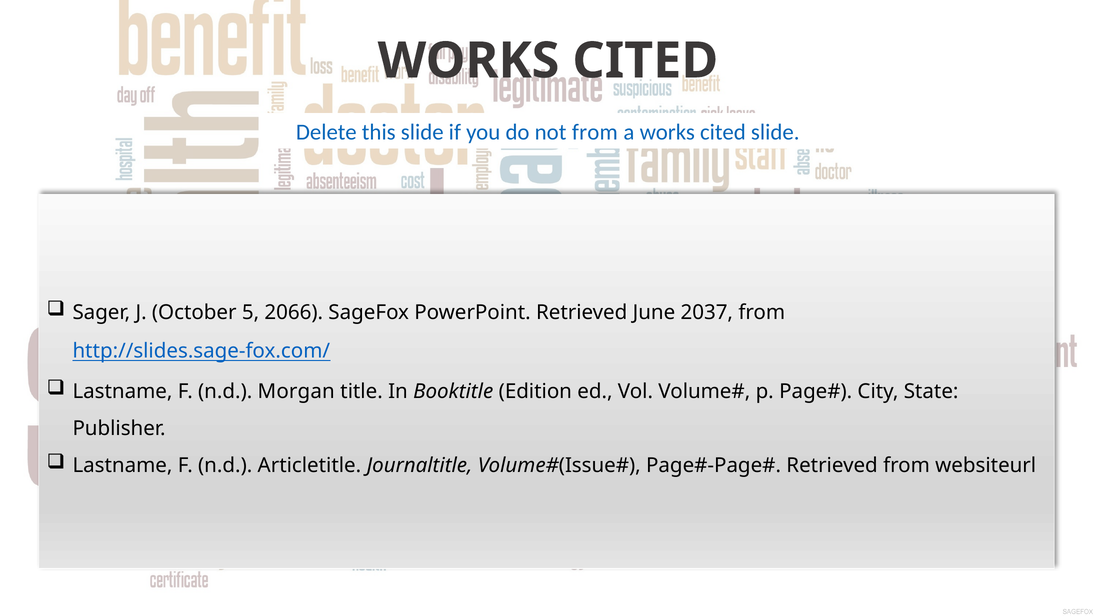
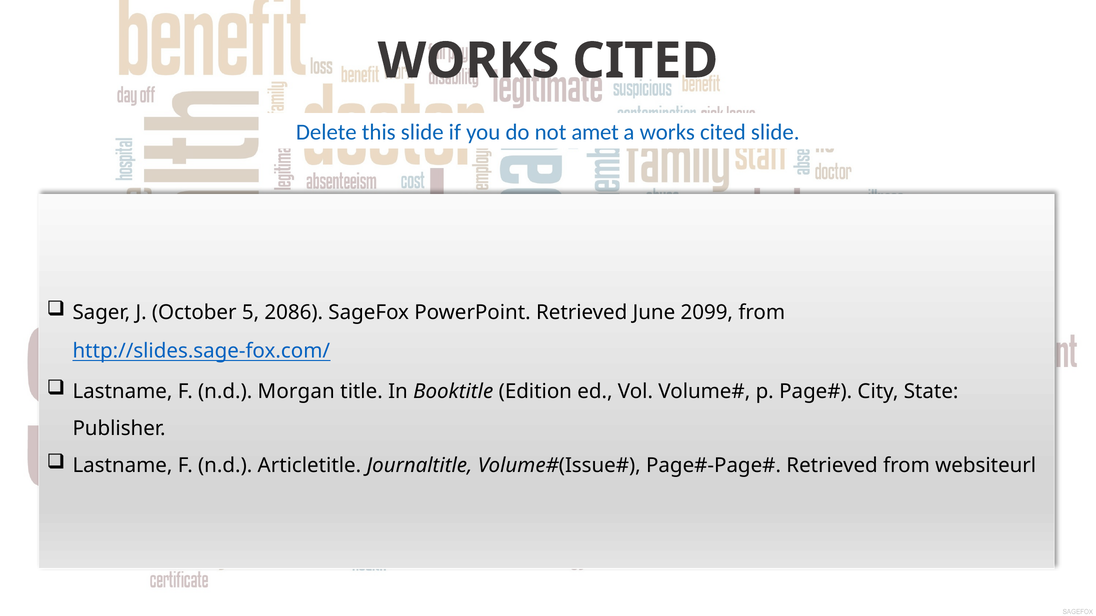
not from: from -> amet (595, 132)
2066: 2066 -> 2086 (294, 313)
2037: 2037 -> 2099 (707, 313)
